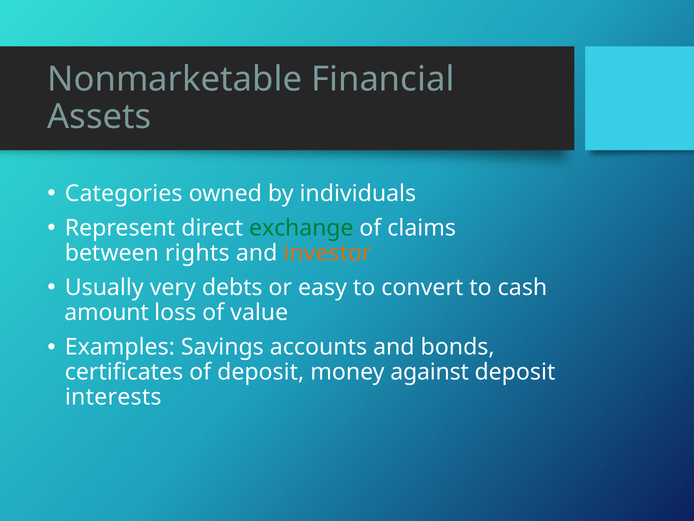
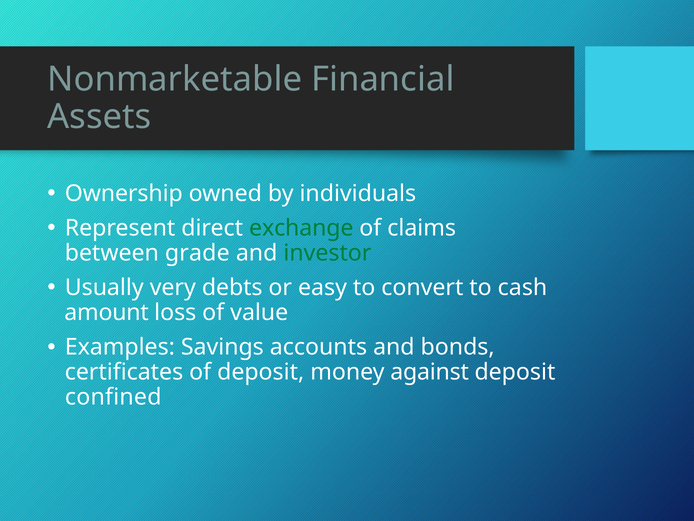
Categories: Categories -> Ownership (124, 193)
rights: rights -> grade (197, 253)
investor colour: orange -> green (327, 253)
interests: interests -> confined (113, 397)
